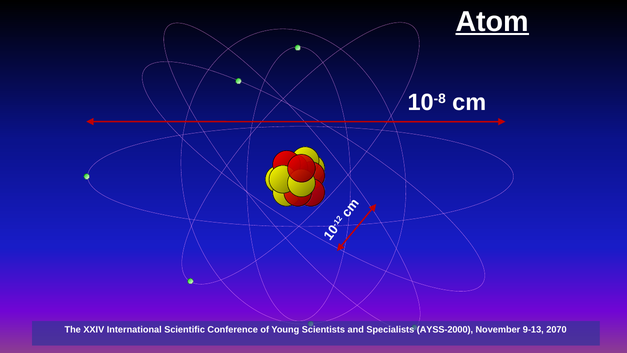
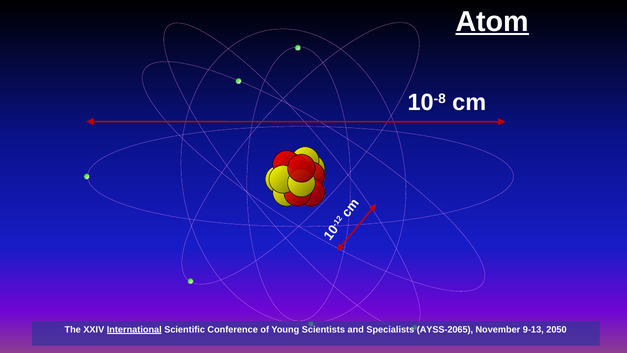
International underline: none -> present (134, 329)
AYSS-2000: AYSS-2000 -> AYSS-2065 (445, 329)
2070: 2070 -> 2050 (556, 329)
